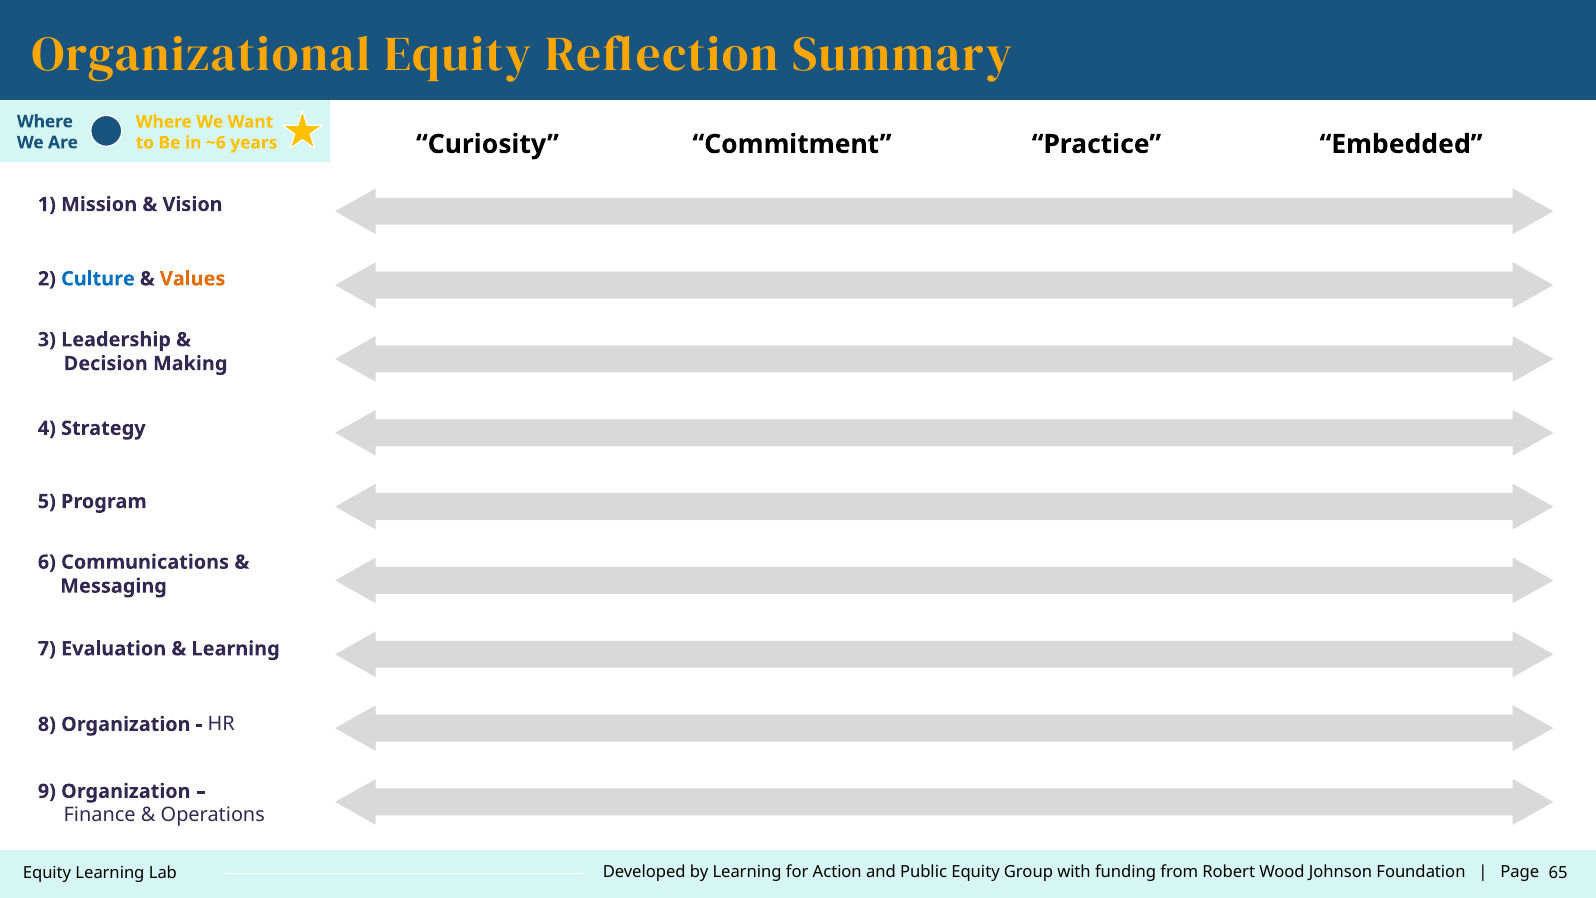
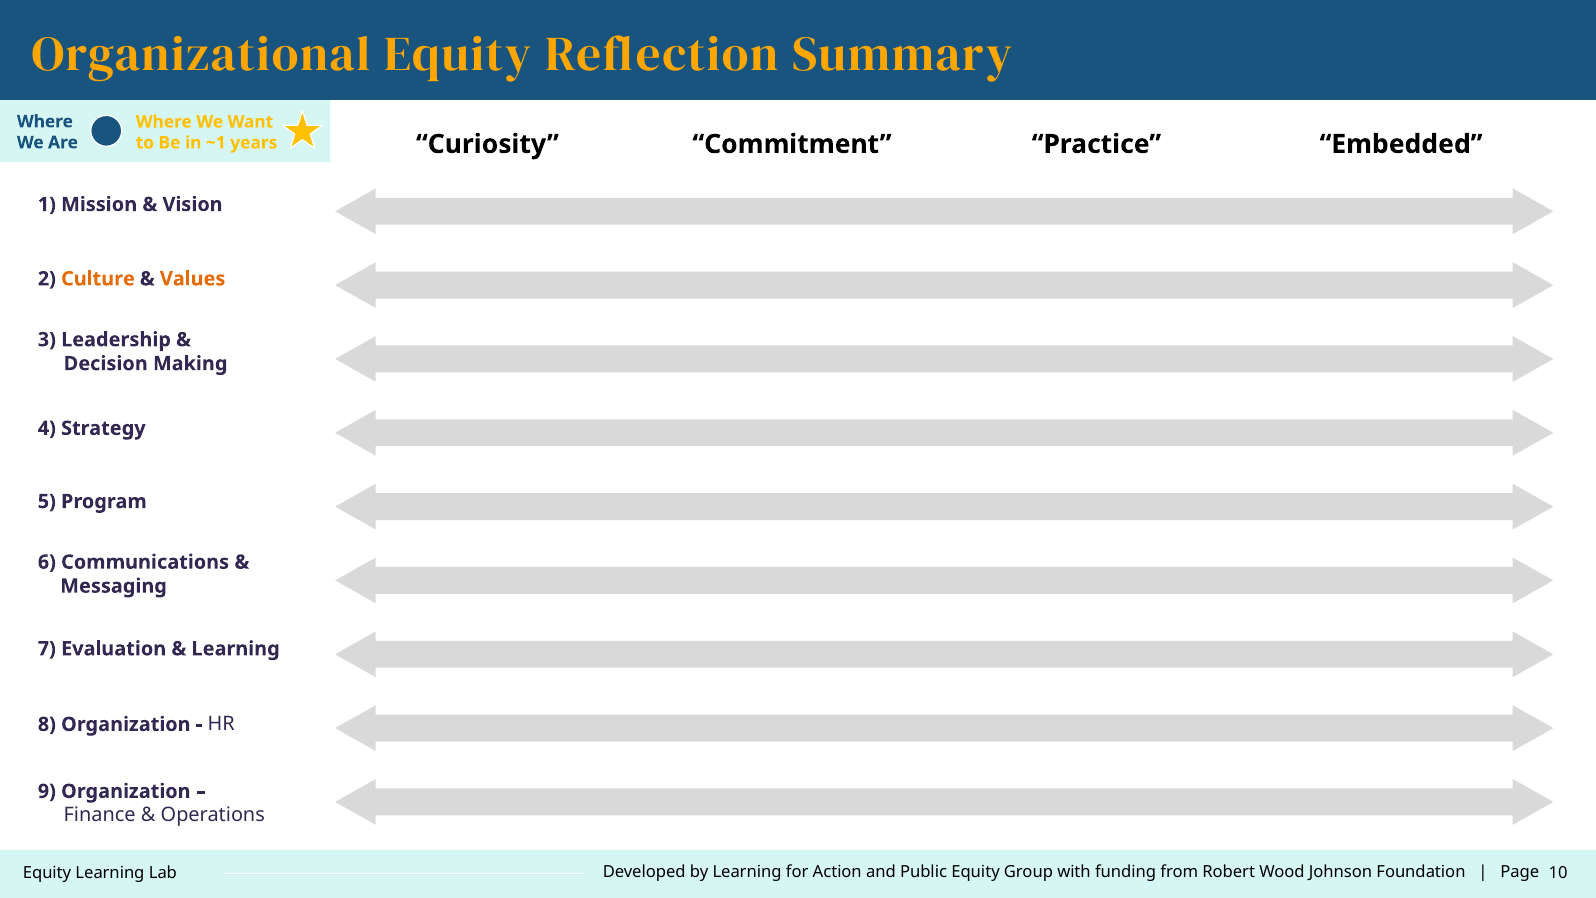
~6: ~6 -> ~1 (216, 143)
Culture colour: blue -> orange (98, 279)
65: 65 -> 10 (1558, 872)
